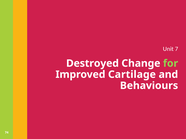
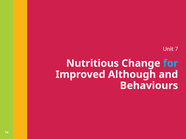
Destroyed: Destroyed -> Nutritious (92, 64)
for colour: light green -> light blue (171, 64)
Cartilage: Cartilage -> Although (132, 75)
